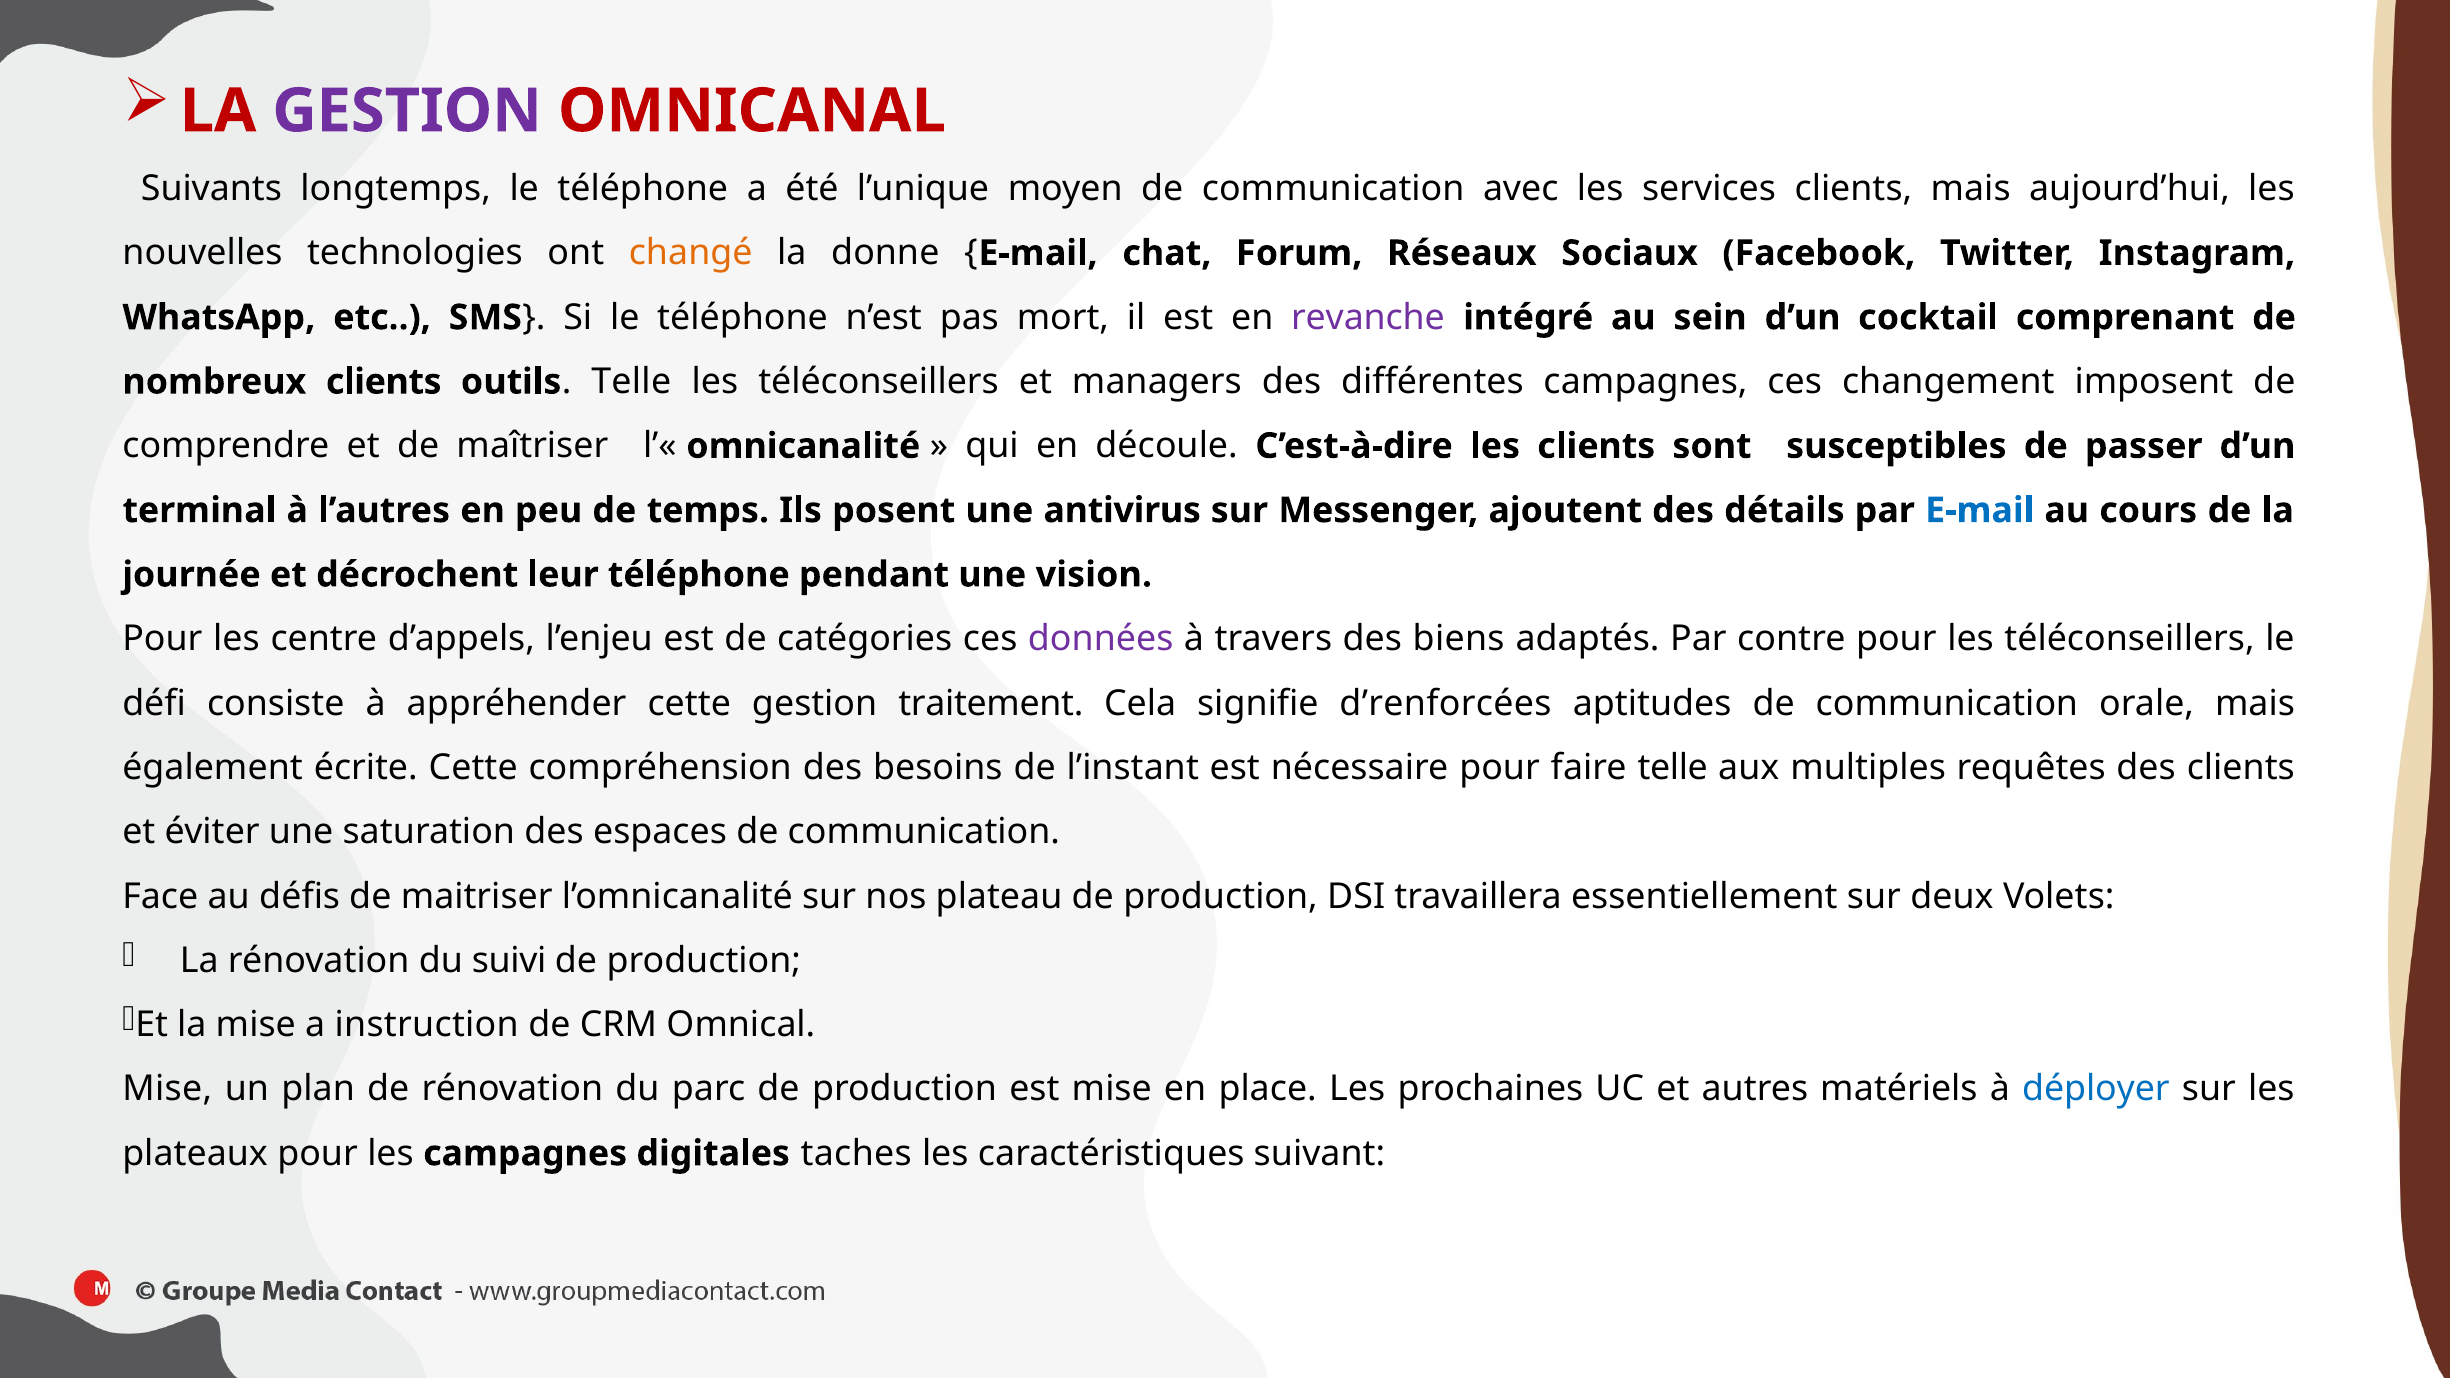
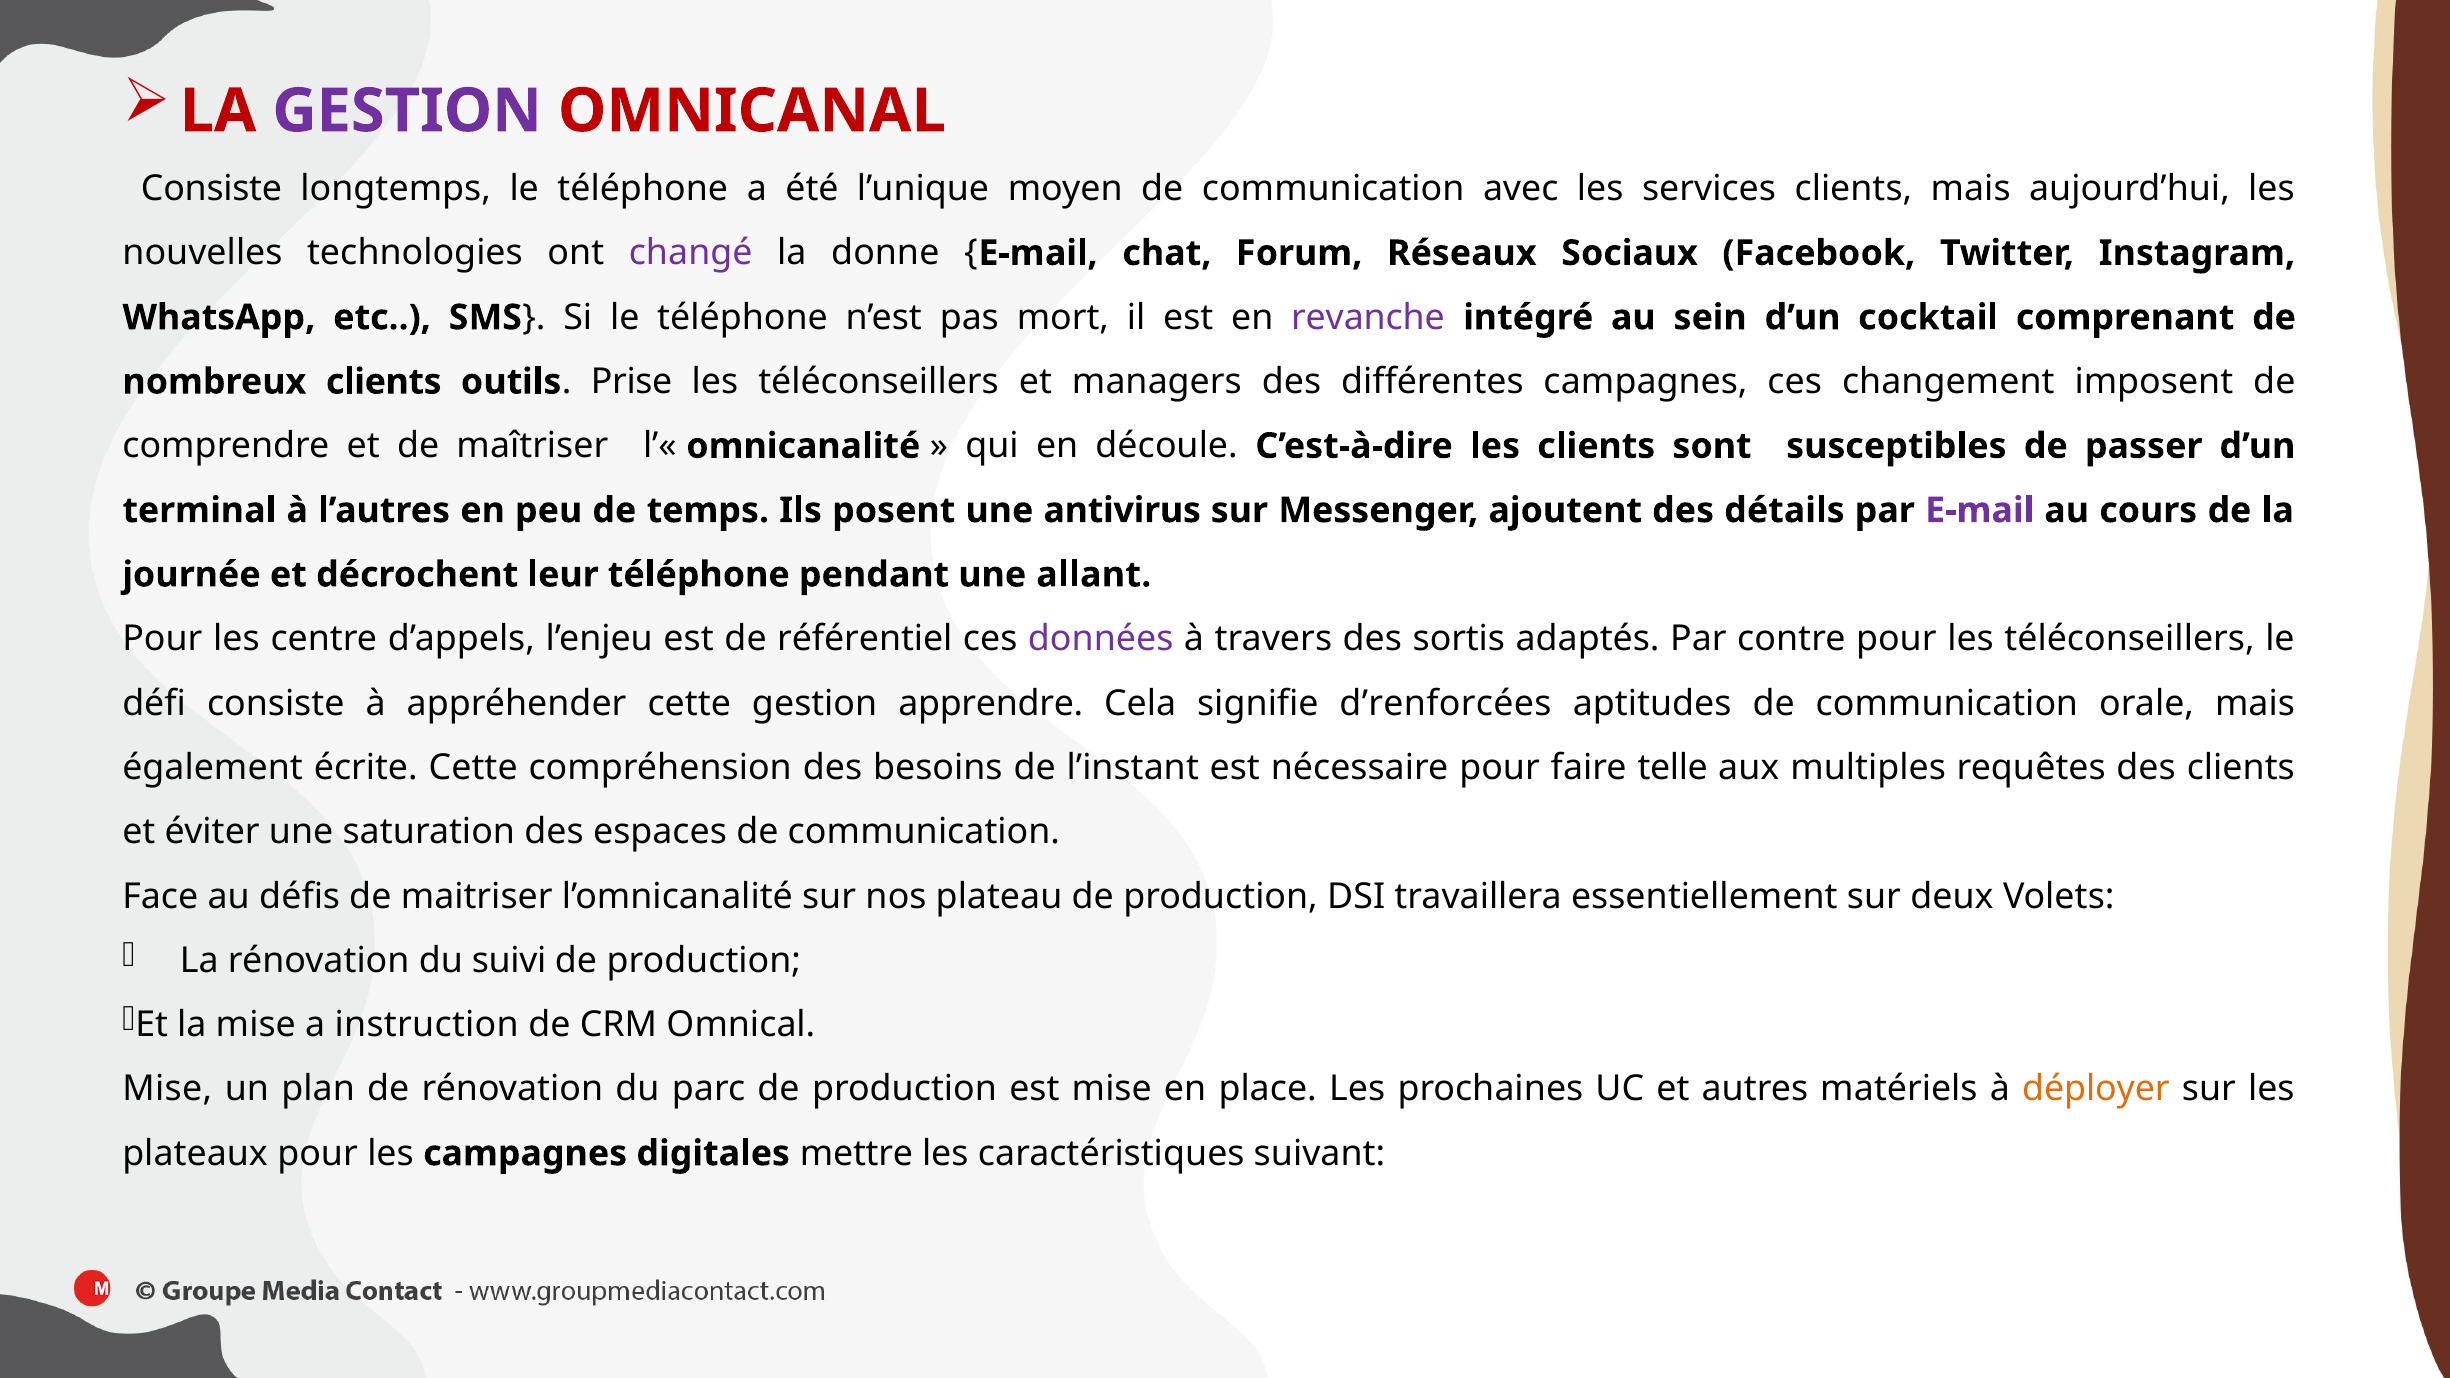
Suivants: Suivants -> Consiste (211, 189)
changé colour: orange -> purple (691, 253)
outils Telle: Telle -> Prise (632, 382)
E-mail colour: blue -> purple (1980, 510)
vision: vision -> allant (1094, 575)
catégories: catégories -> référentiel (865, 639)
biens: biens -> sortis (1459, 639)
traitement: traitement -> apprendre (991, 703)
déployer colour: blue -> orange (2096, 1089)
taches: taches -> mettre (856, 1154)
